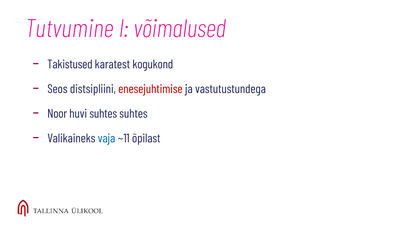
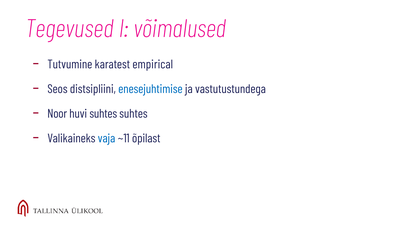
Tutvumine: Tutvumine -> Tegevused (70, 29)
Takistused: Takistused -> Tutvumine (70, 65)
kogukond: kogukond -> empirical (153, 65)
enesejuhtimise colour: red -> blue (150, 89)
